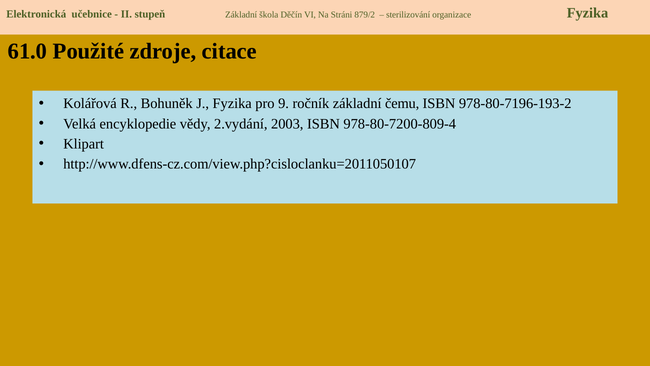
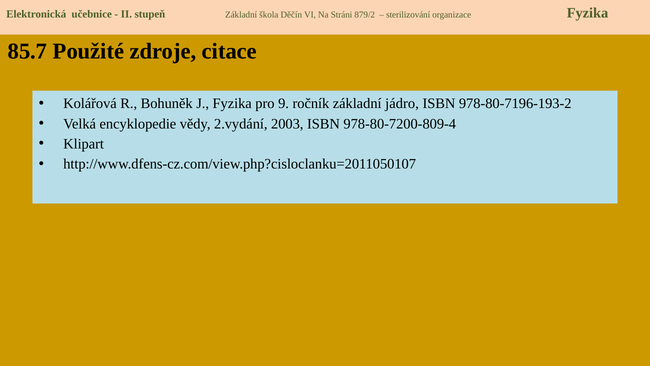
61.0: 61.0 -> 85.7 (28, 51)
čemu: čemu -> jádro (402, 103)
